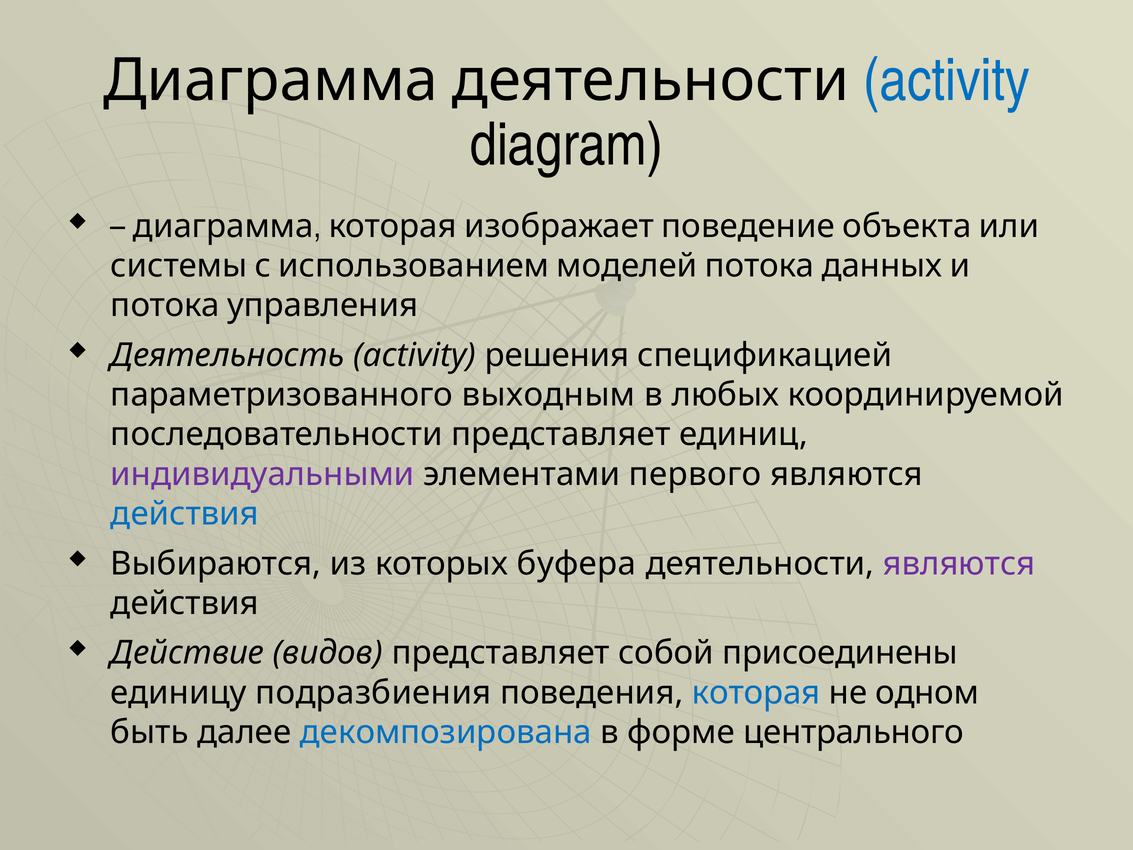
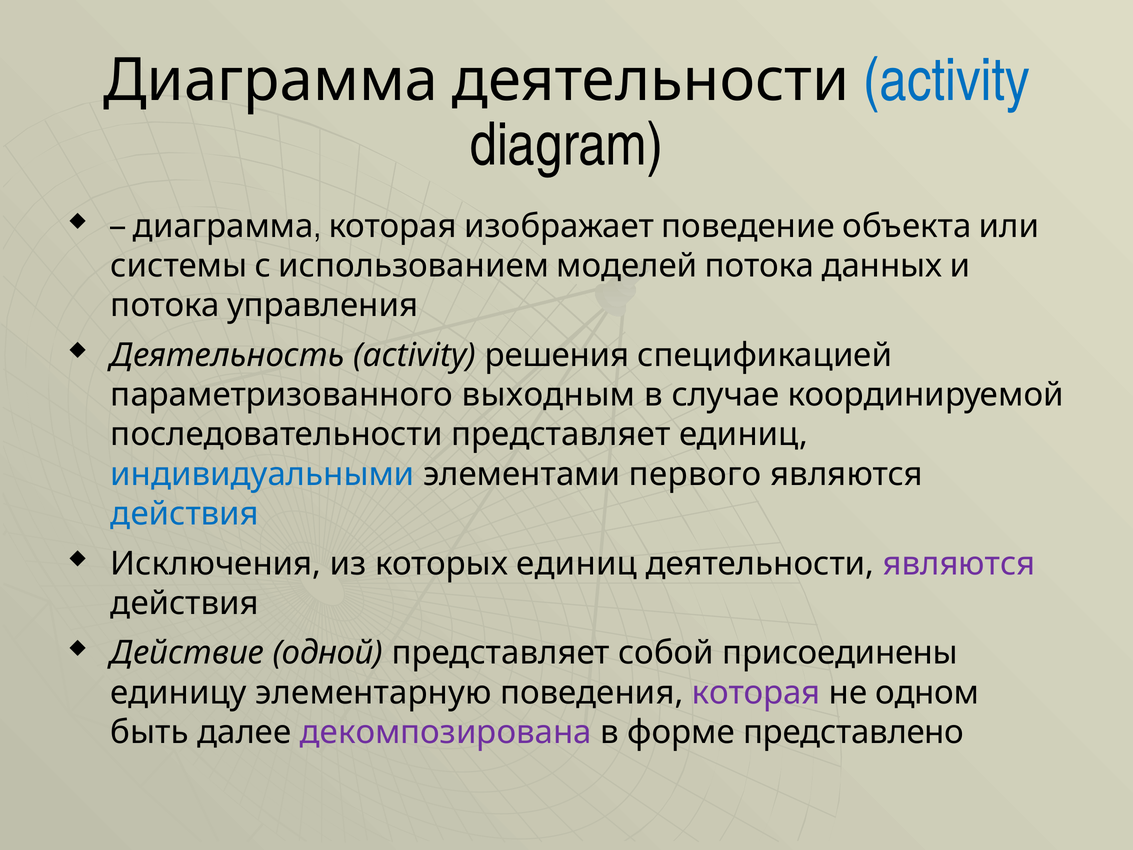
любых: любых -> случае (725, 395)
индивидуальными colour: purple -> blue (263, 474)
Выбираются: Выбираются -> Исключения (216, 563)
которых буфера: буфера -> единиц (577, 563)
видов: видов -> одной (328, 653)
подразбиения: подразбиения -> элементарную (373, 693)
которая colour: blue -> purple (756, 693)
декомпозирована colour: blue -> purple (446, 732)
центрального: центрального -> представлено (854, 732)
